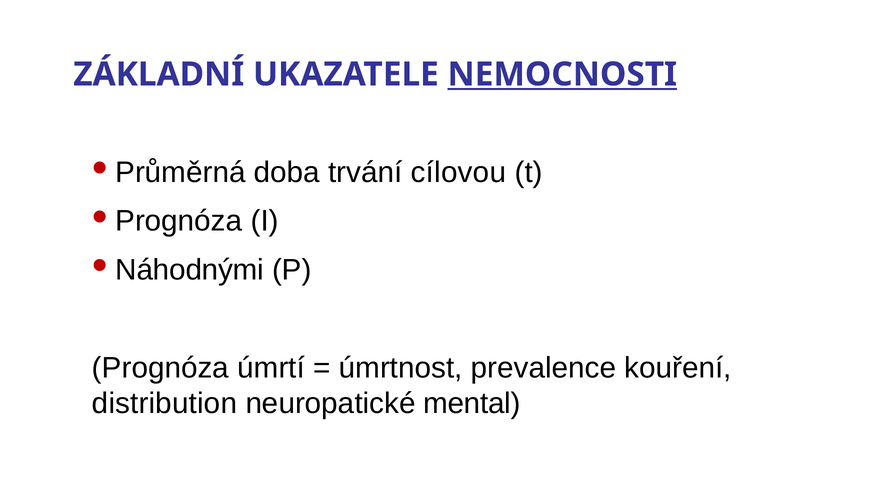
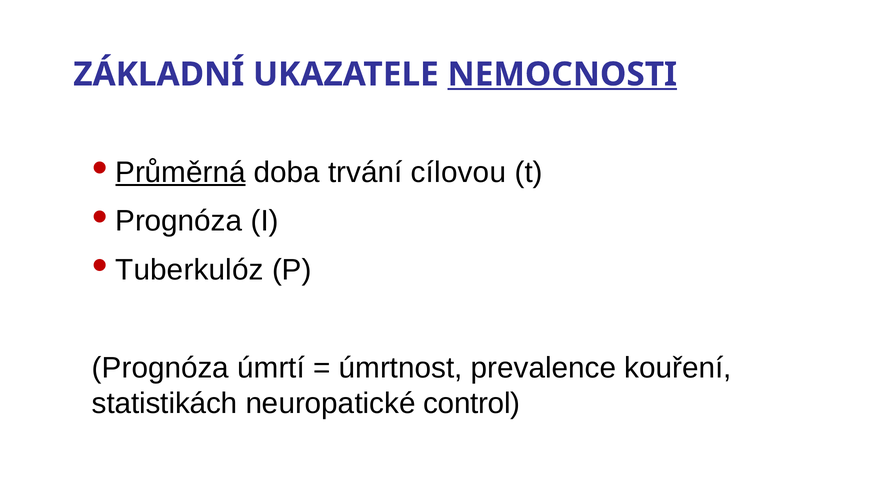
Průměrná underline: none -> present (180, 172)
Náhodnými: Náhodnými -> Tuberkulóz (189, 270)
distribution: distribution -> statistikách (165, 404)
mental: mental -> control (472, 404)
